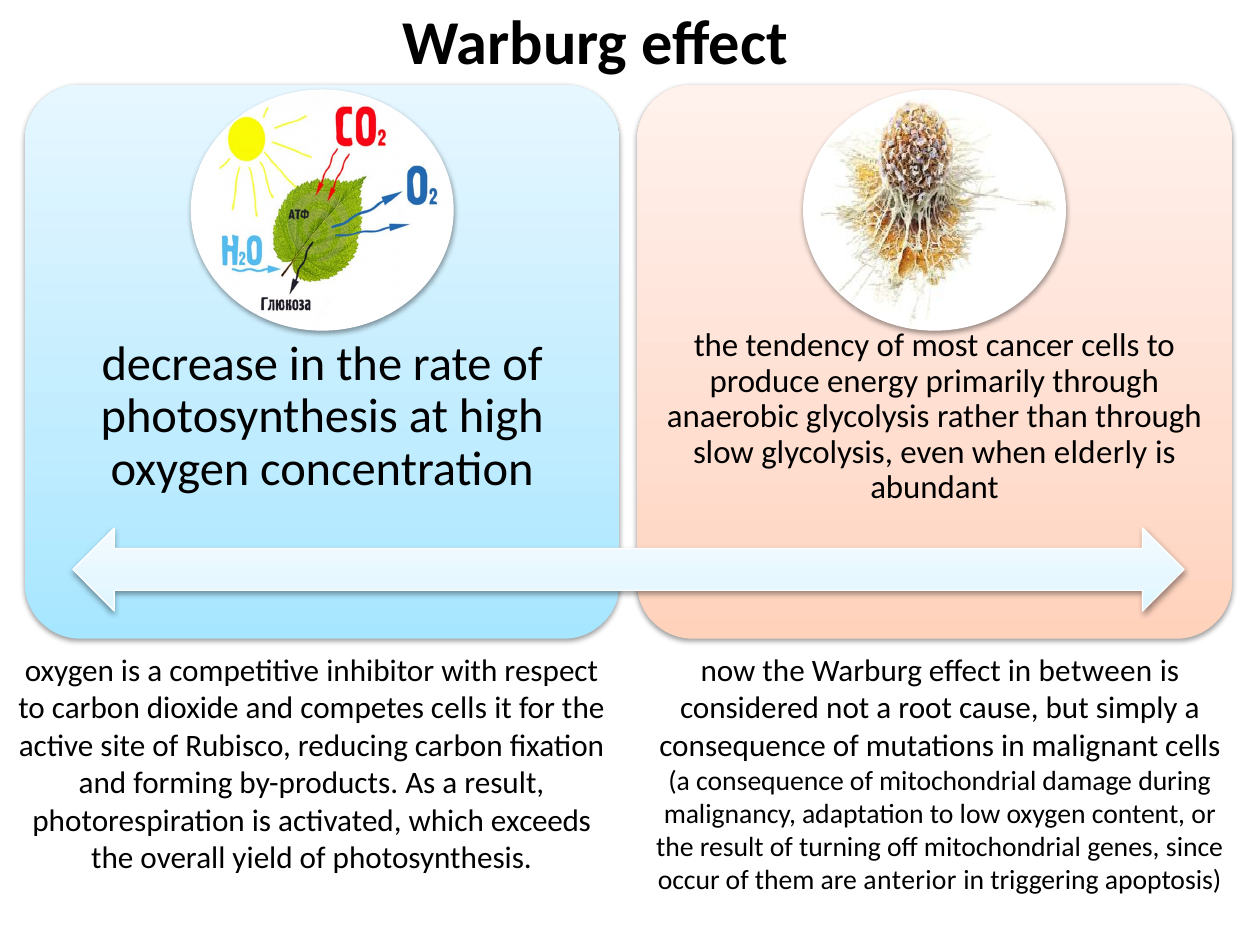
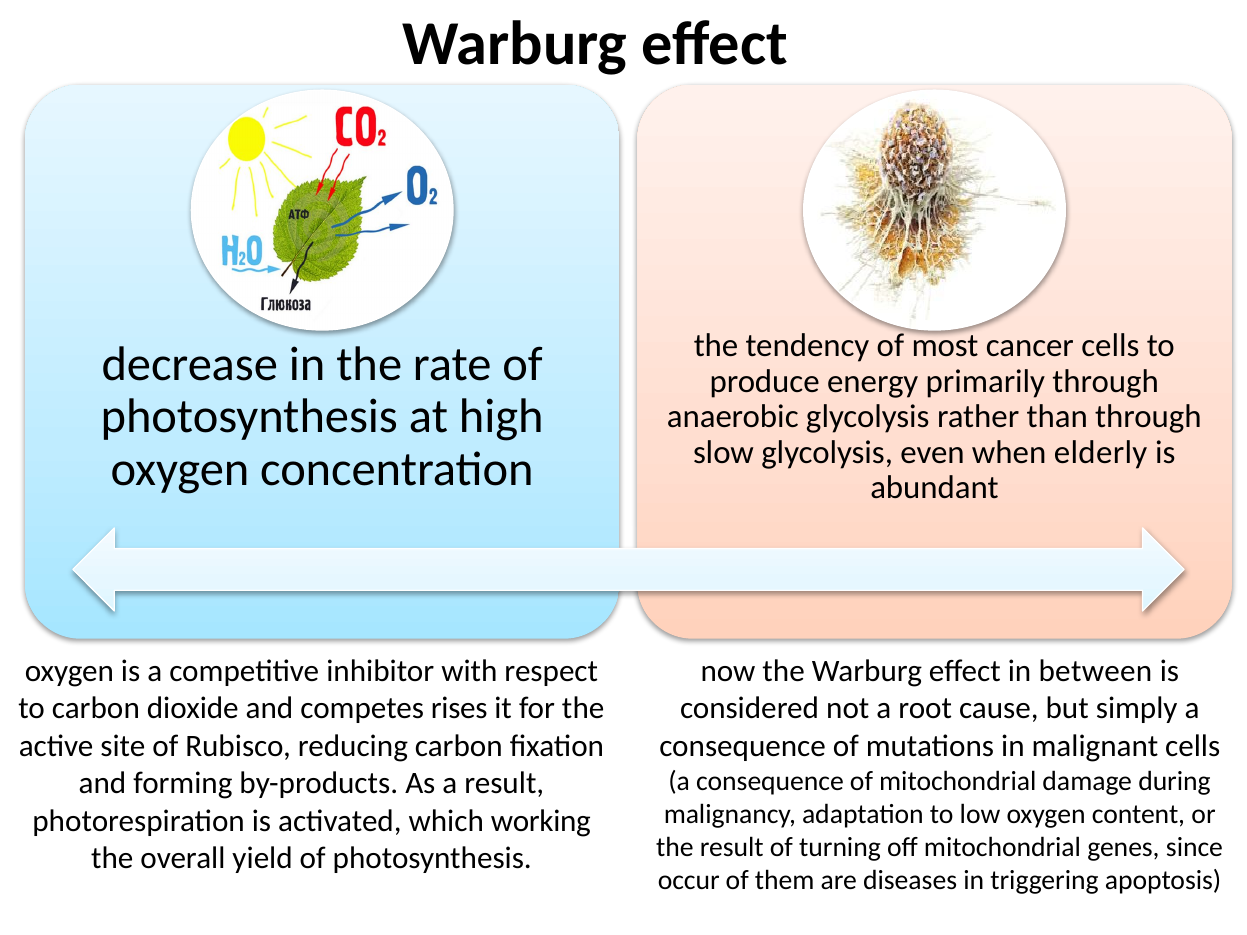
competes cells: cells -> rises (459, 709)
exceeds: exceeds -> working (541, 821)
anterior: anterior -> diseases (910, 881)
